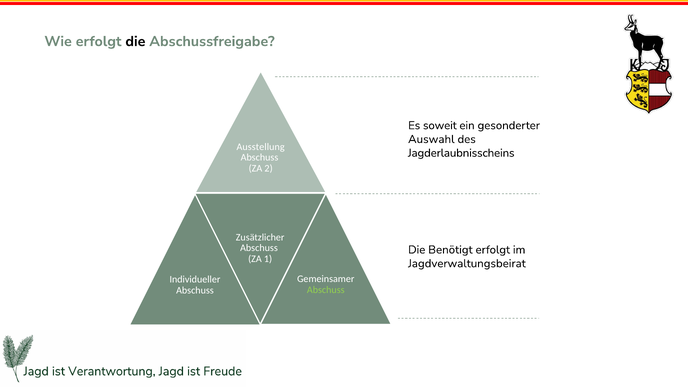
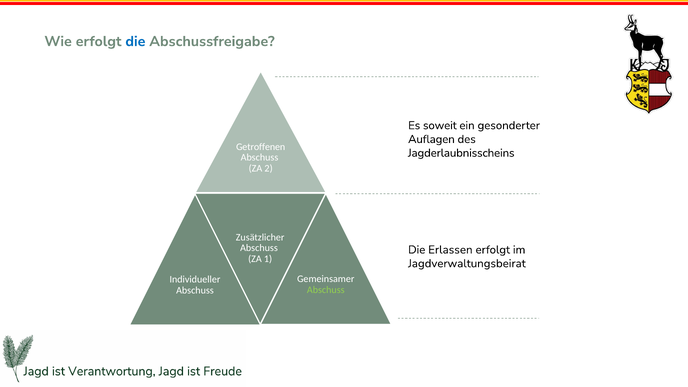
die colour: black -> blue (135, 41)
Auswahl: Auswahl -> Auflagen (431, 139)
Ausstellung: Ausstellung -> Getroffenen (261, 147)
Benötigt: Benötigt -> Erlassen (450, 250)
